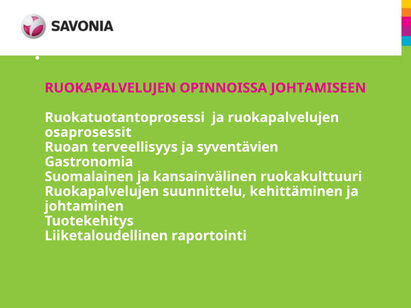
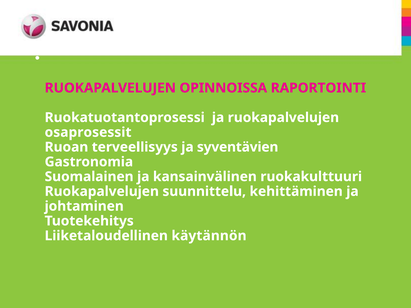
JOHTAMISEEN: JOHTAMISEEN -> RAPORTOINTI (318, 88)
raportointi: raportointi -> käytännön (209, 236)
